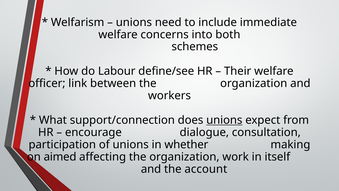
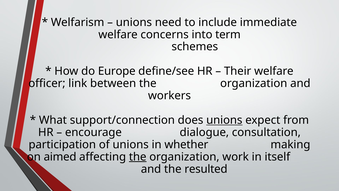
both: both -> term (228, 34)
Labour: Labour -> Europe (117, 71)
the underline: none -> present (138, 157)
account: account -> resulted (206, 169)
